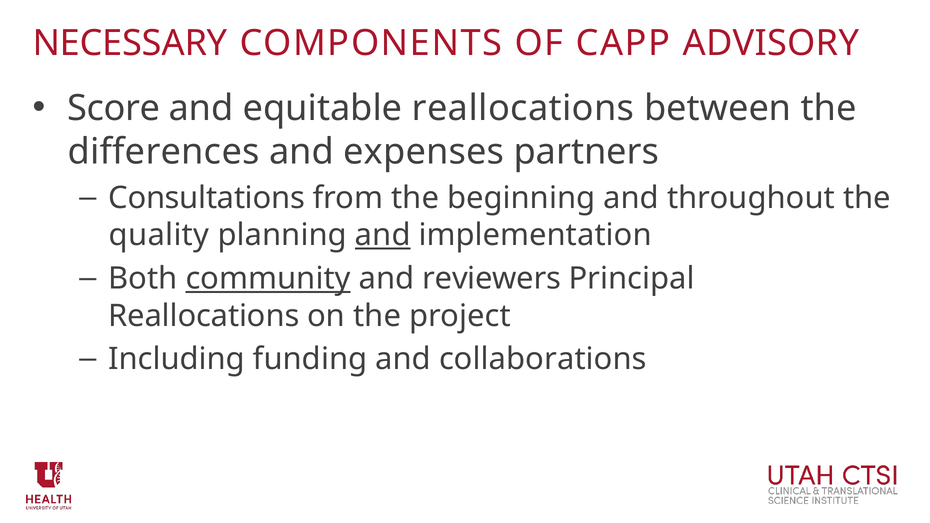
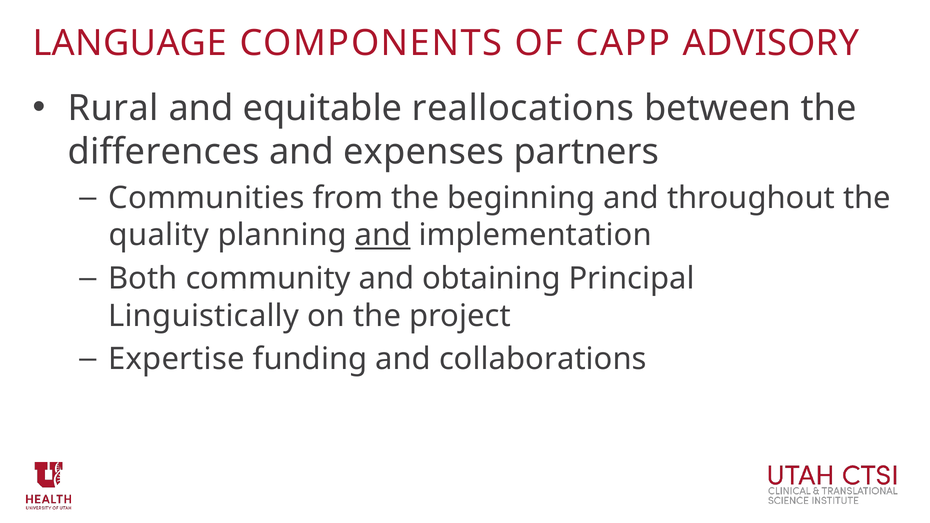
NECESSARY: NECESSARY -> LANGUAGE (130, 43)
Score: Score -> Rural (113, 108)
Consultations: Consultations -> Communities (206, 198)
community underline: present -> none (268, 279)
reviewers: reviewers -> obtaining (492, 279)
Reallocations: Reallocations -> Linguistically (204, 316)
Including: Including -> Expertise (176, 359)
